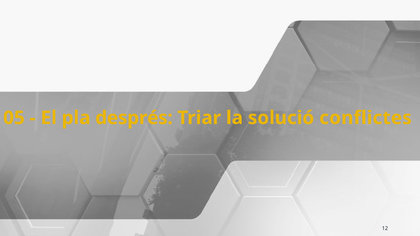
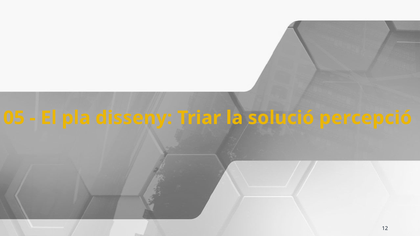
després: després -> disseny (134, 118)
conflictes: conflictes -> percepció (366, 118)
